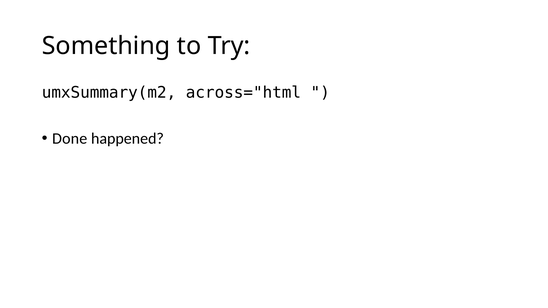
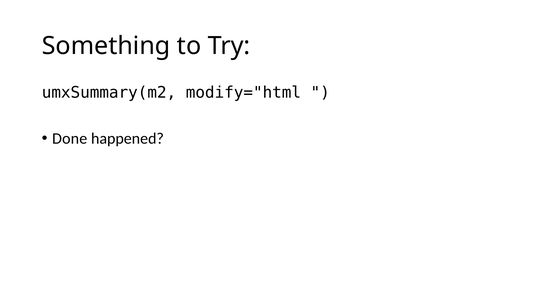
across="html: across="html -> modify="html (243, 93)
